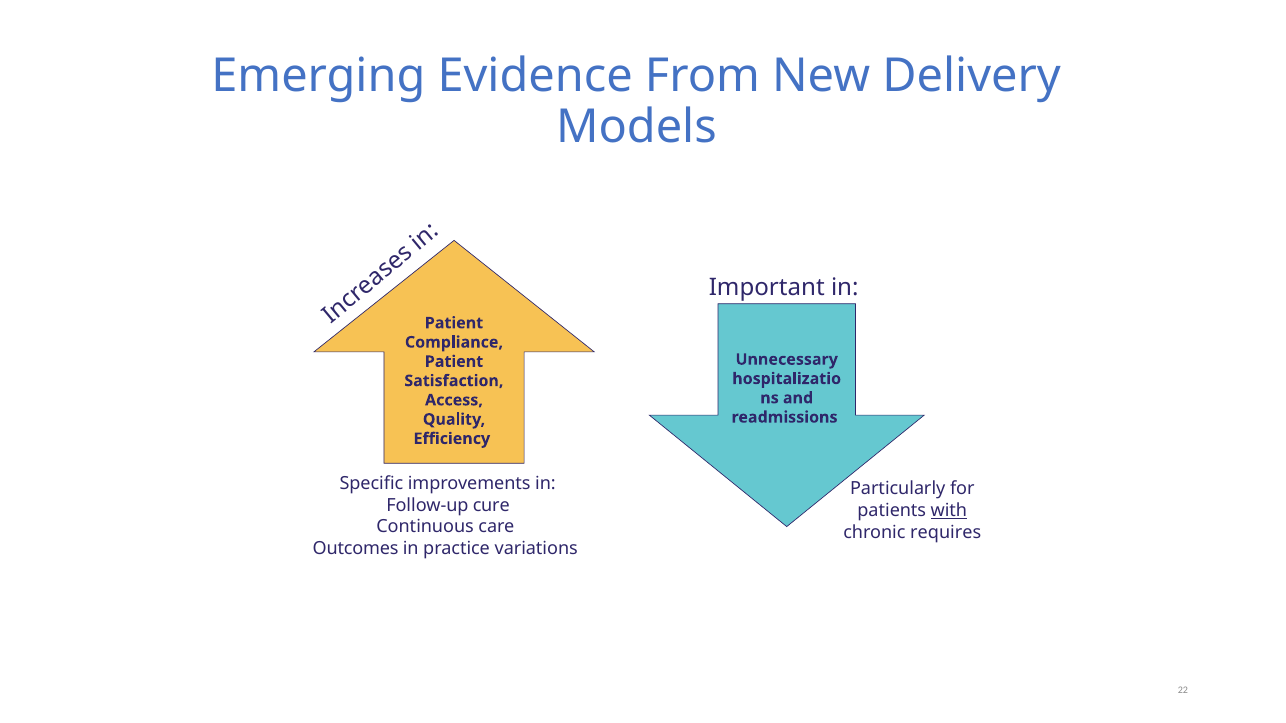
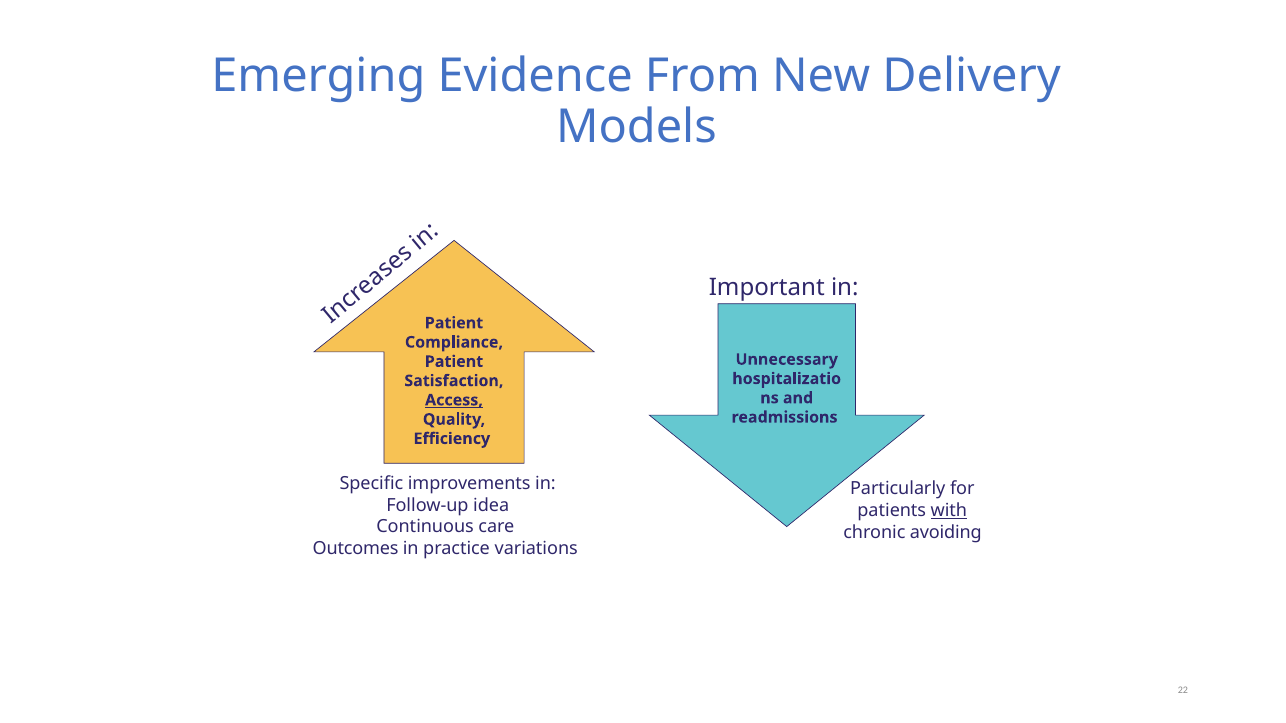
Access underline: none -> present (454, 400)
cure: cure -> idea (491, 506)
requires: requires -> avoiding (946, 532)
